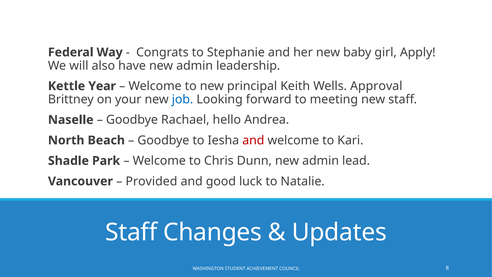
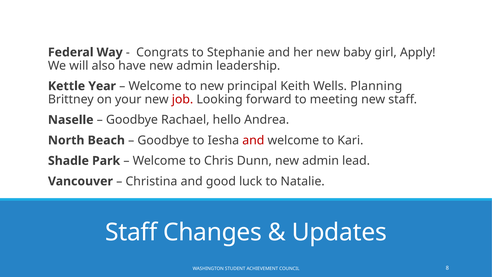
Approval: Approval -> Planning (376, 86)
job colour: blue -> red (183, 99)
Provided: Provided -> Christina (151, 181)
